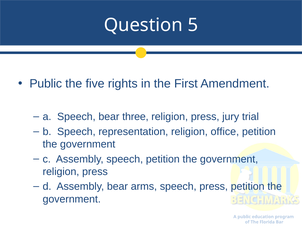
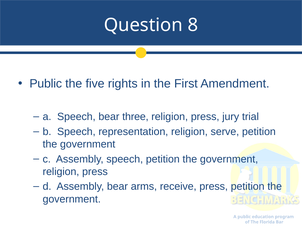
5: 5 -> 8 (193, 25)
office: office -> serve (225, 132)
arms speech: speech -> receive (178, 187)
